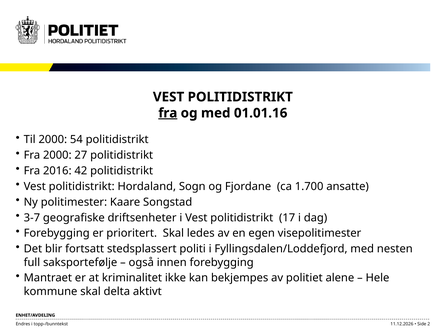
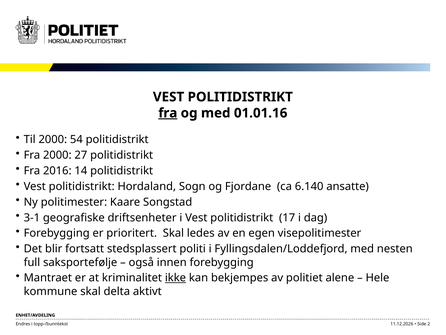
42: 42 -> 14 (81, 171)
1.700: 1.700 -> 6.140 (309, 186)
3-7: 3-7 -> 3-1 (32, 217)
ikke underline: none -> present (175, 278)
